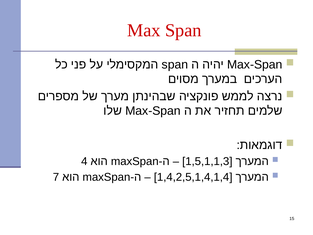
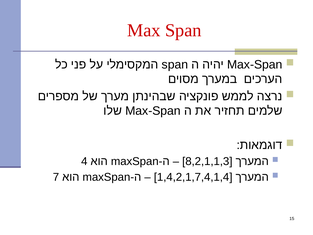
1,5,1,1,3: 1,5,1,1,3 -> 8,2,1,1,3 (207, 161)
1,4,2,5,1,4,1,4: 1,4,2,5,1,4,1,4 -> 1,4,2,1,7,4,1,4 (193, 177)
